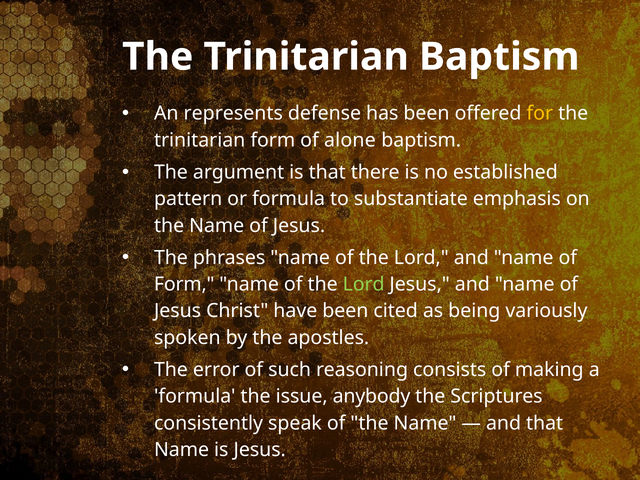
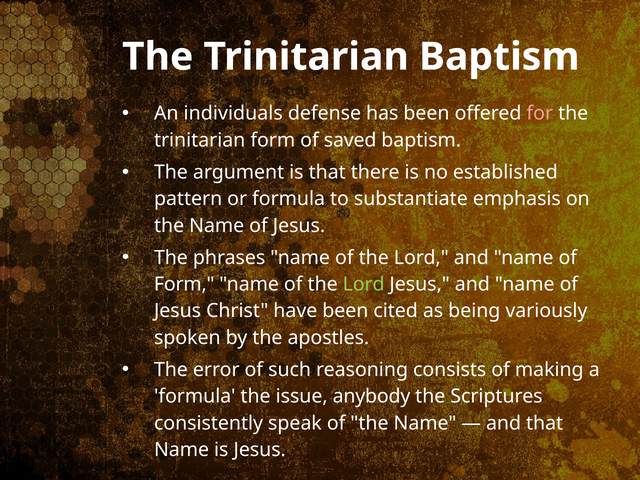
represents: represents -> individuals (233, 114)
for colour: yellow -> pink (540, 114)
alone: alone -> saved (350, 140)
